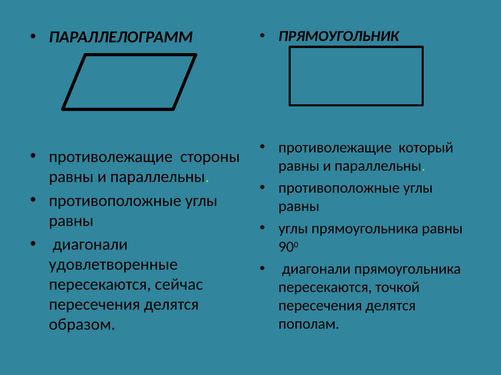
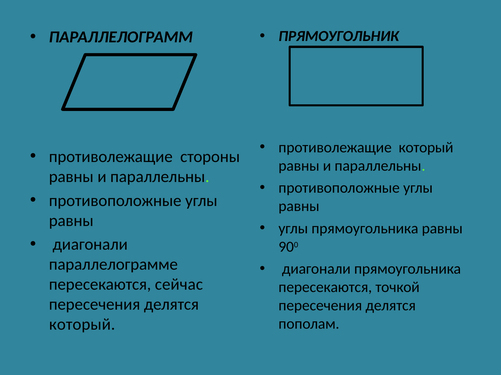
удовлетворенные: удовлетворенные -> параллелограмме (113, 265)
образом: образом -> который (82, 325)
